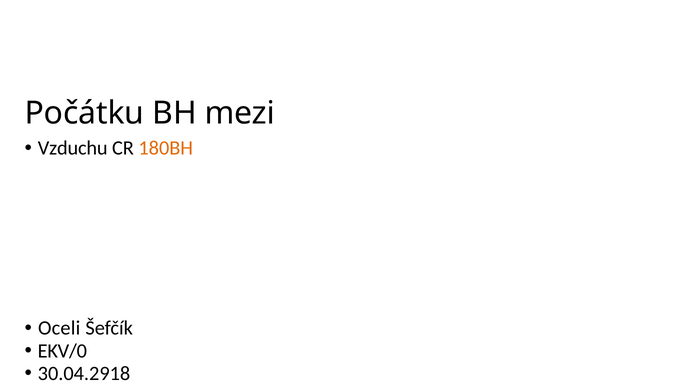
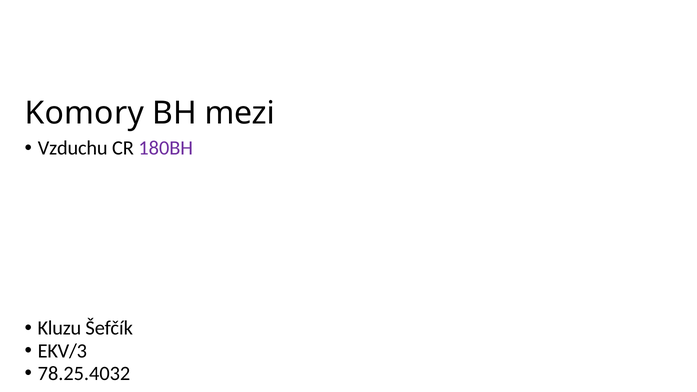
Počátku: Počátku -> Komory (84, 113)
180BH colour: orange -> purple (166, 148)
Oceli: Oceli -> Kluzu (59, 328)
EKV/0: EKV/0 -> EKV/3 (62, 351)
30.04.2918: 30.04.2918 -> 78.25.4032 (84, 373)
